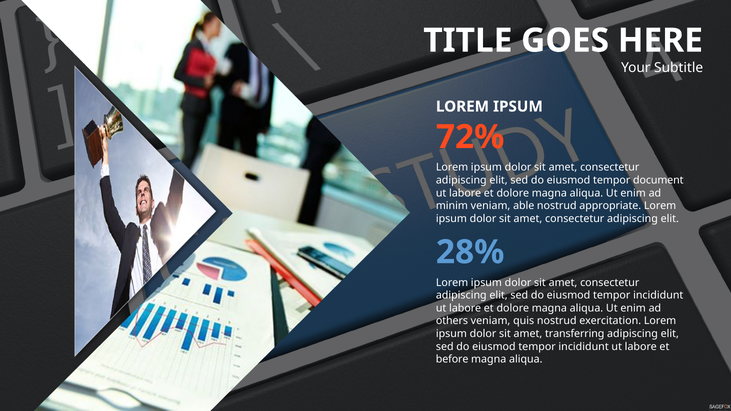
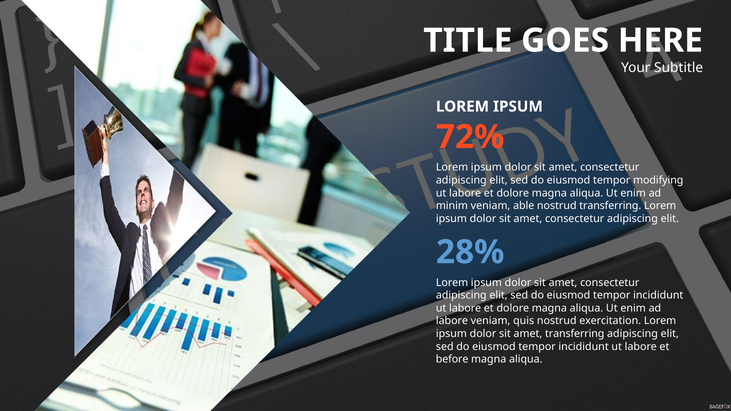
document: document -> modifying (658, 180)
nostrud appropriate: appropriate -> transferring (610, 206)
others: others -> labore (452, 321)
